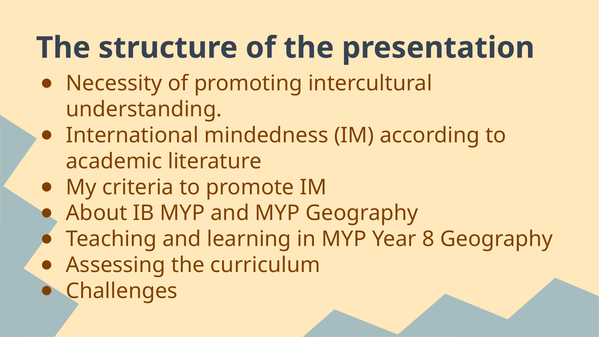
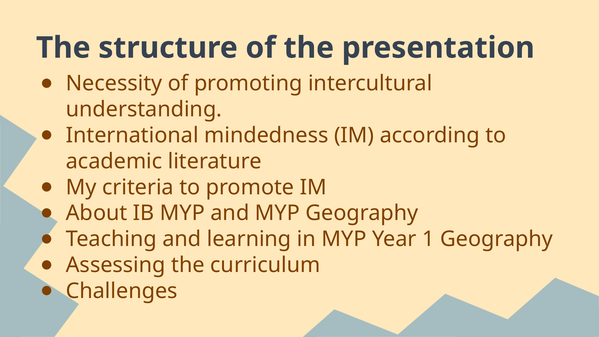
8: 8 -> 1 (428, 239)
